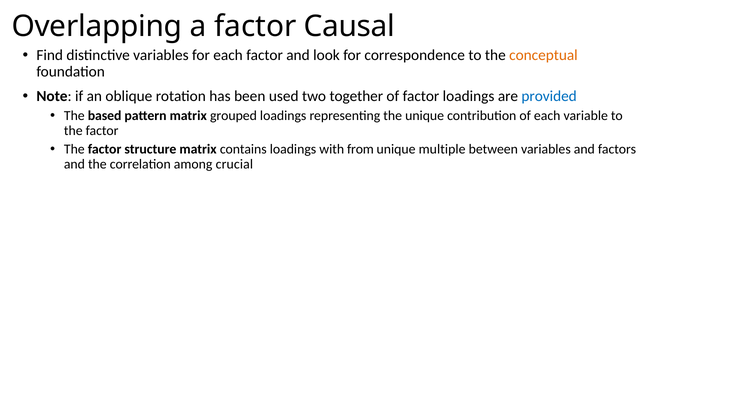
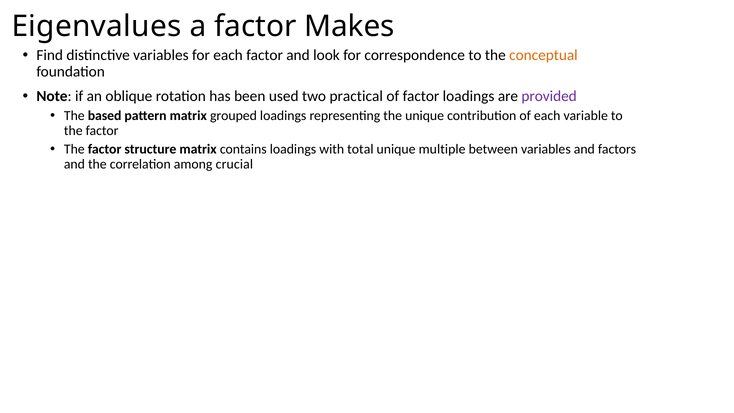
Overlapping: Overlapping -> Eigenvalues (97, 26)
Causal: Causal -> Makes (349, 26)
together: together -> practical (356, 96)
provided colour: blue -> purple (549, 96)
from: from -> total (360, 149)
